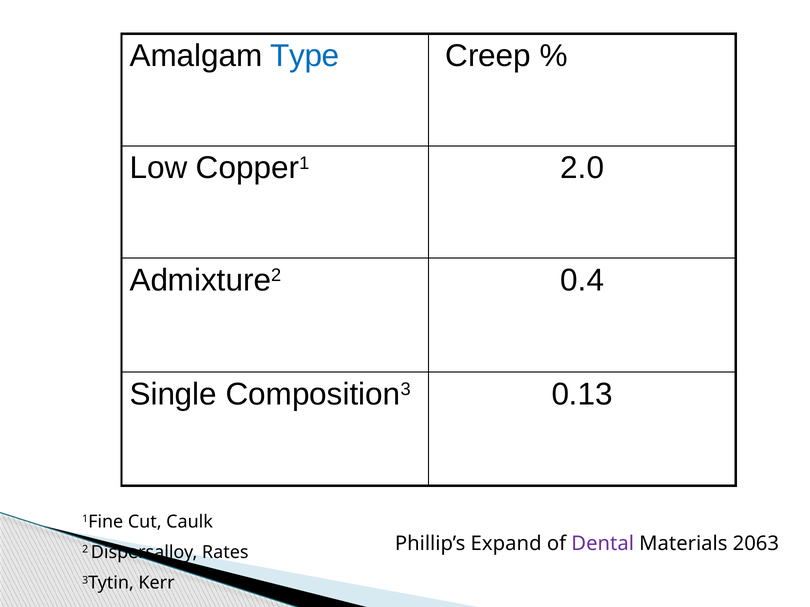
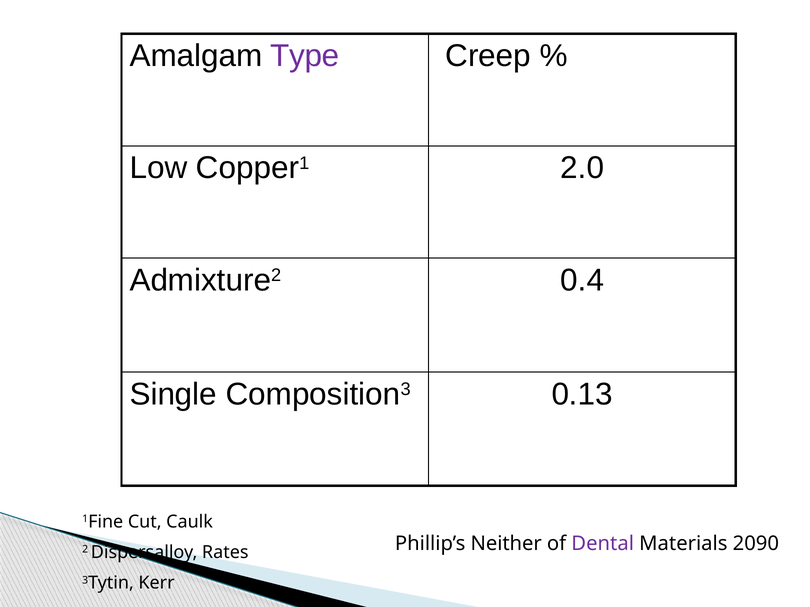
Type colour: blue -> purple (305, 56)
Expand: Expand -> Neither (506, 544)
2063: 2063 -> 2090 (756, 544)
